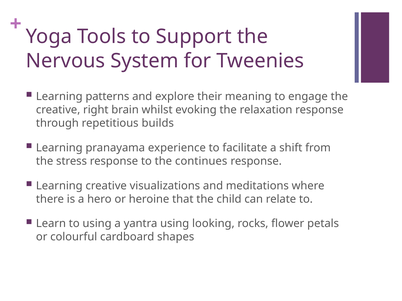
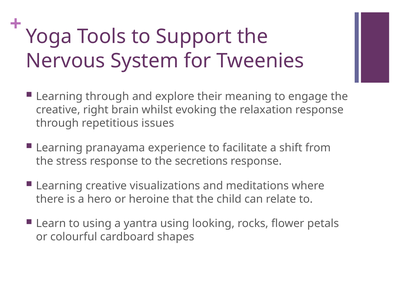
Learning patterns: patterns -> through (107, 97)
builds: builds -> issues (158, 123)
continues: continues -> secretions (201, 161)
